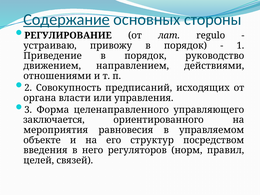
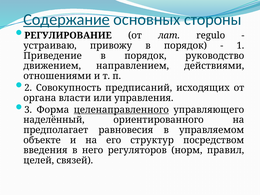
целенаправленного underline: none -> present (121, 110)
заключается: заключается -> наделённый (54, 120)
мероприятия: мероприятия -> предполагает (56, 130)
